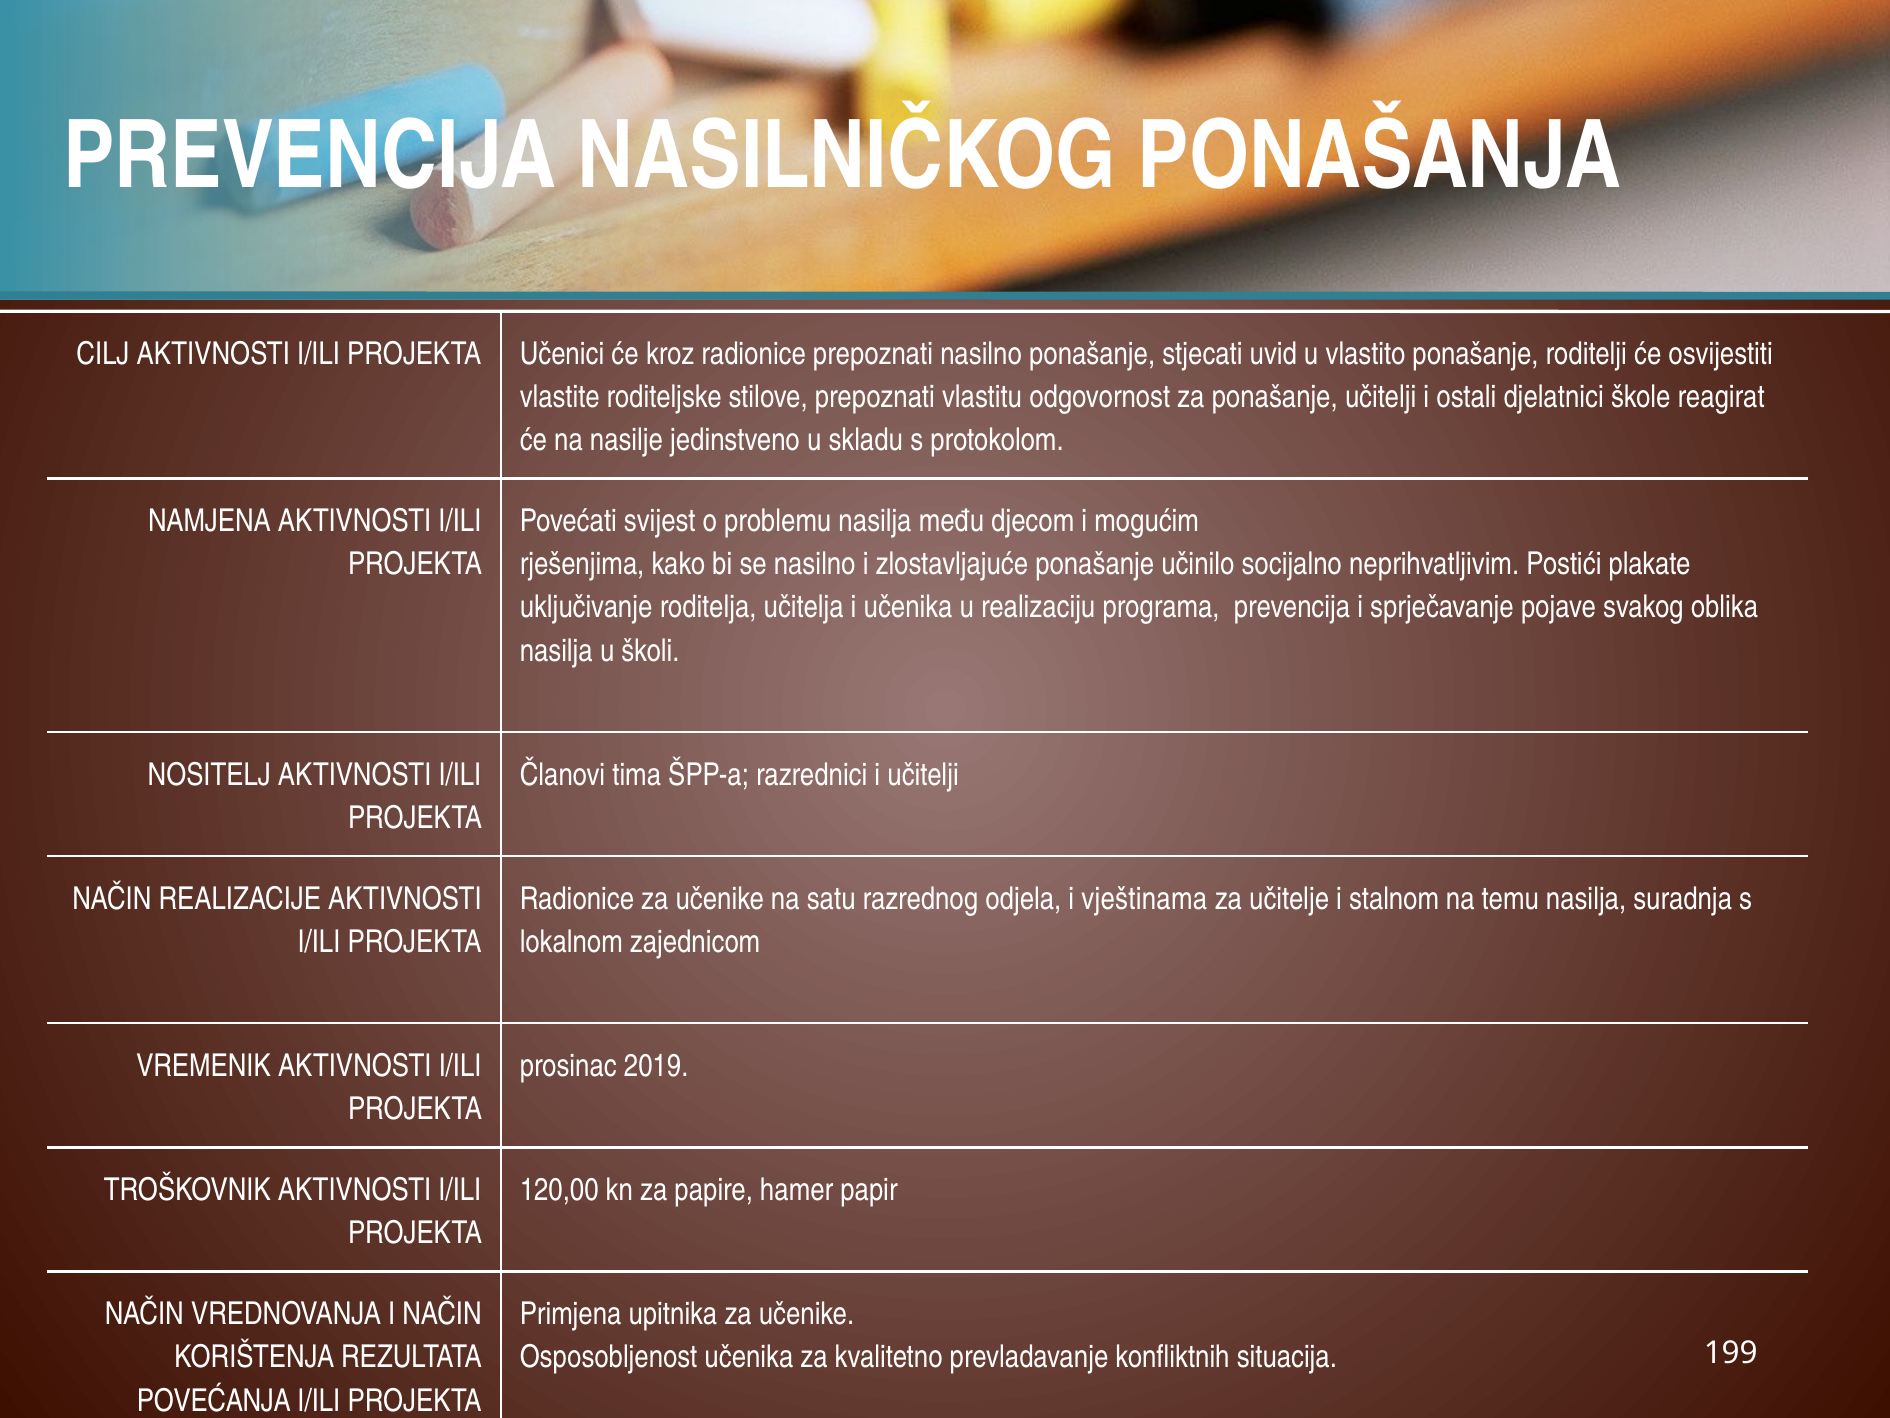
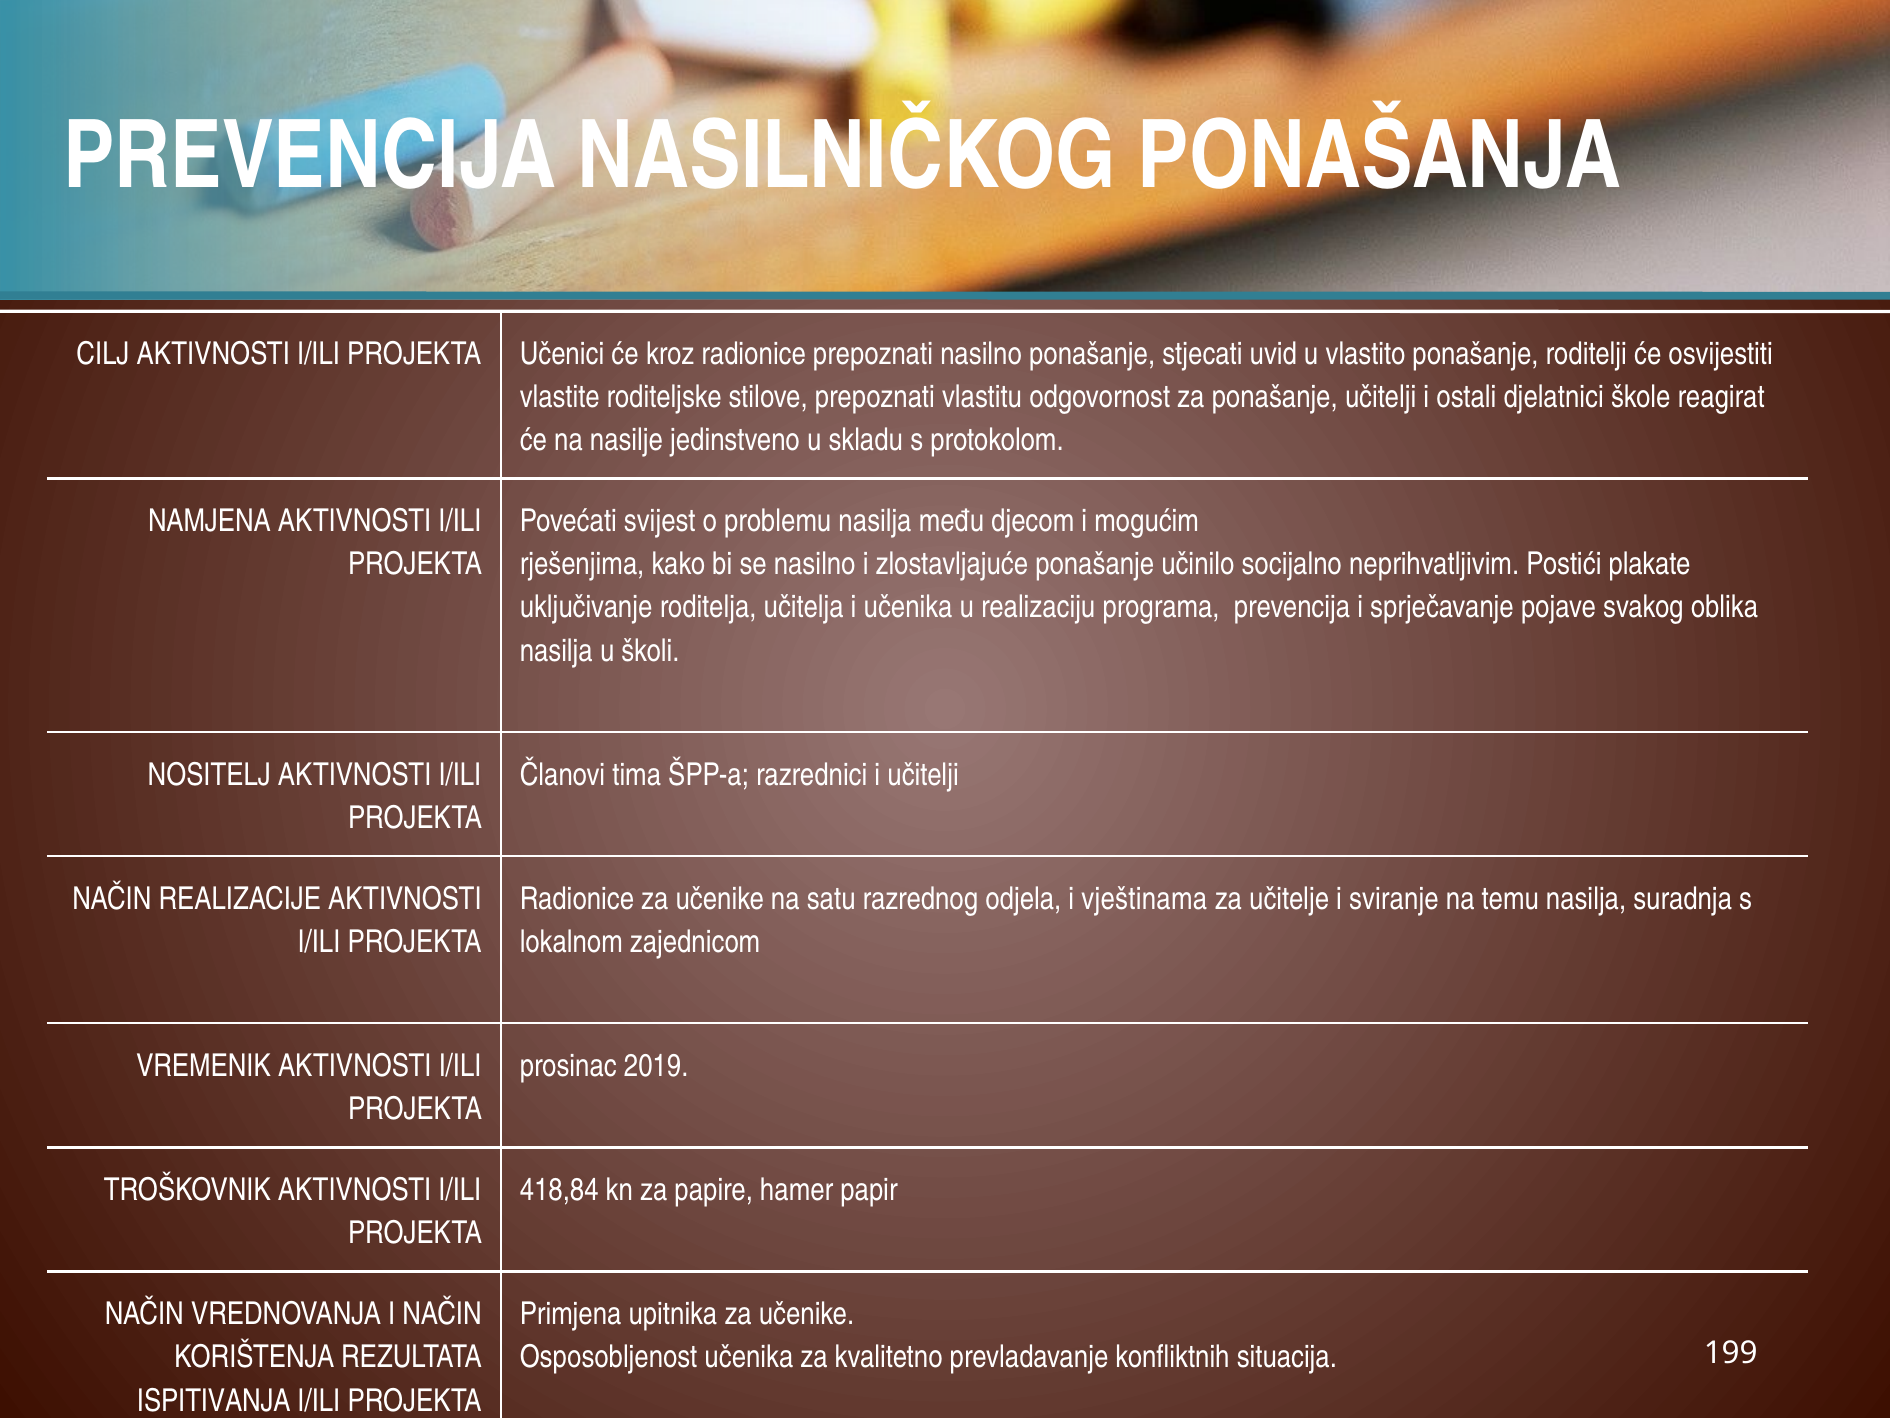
stalnom: stalnom -> sviranje (1394, 899)
120,00: 120,00 -> 418,84 (559, 1190)
POVEĆANJA: POVEĆANJA -> ISPITIVANJA (214, 1400)
